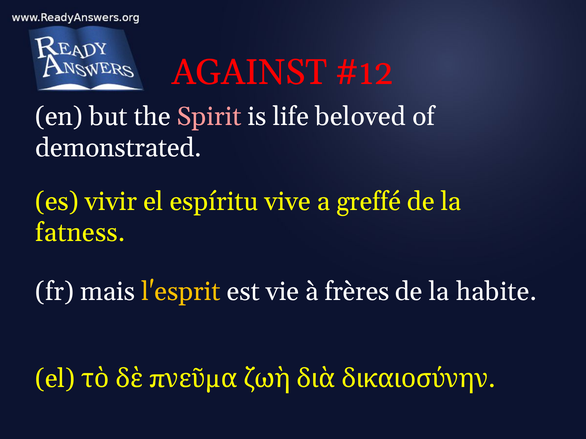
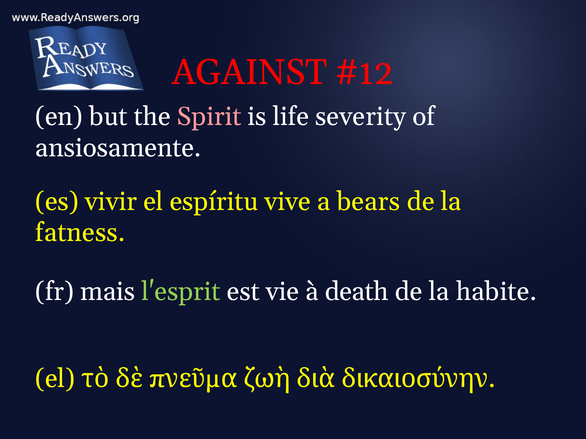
beloved: beloved -> severity (361, 117)
demonstrated: demonstrated -> ansiosamente (118, 148)
greffé: greffé -> bears (368, 202)
l'esprit colour: yellow -> light green (181, 292)
frères: frères -> death (357, 292)
